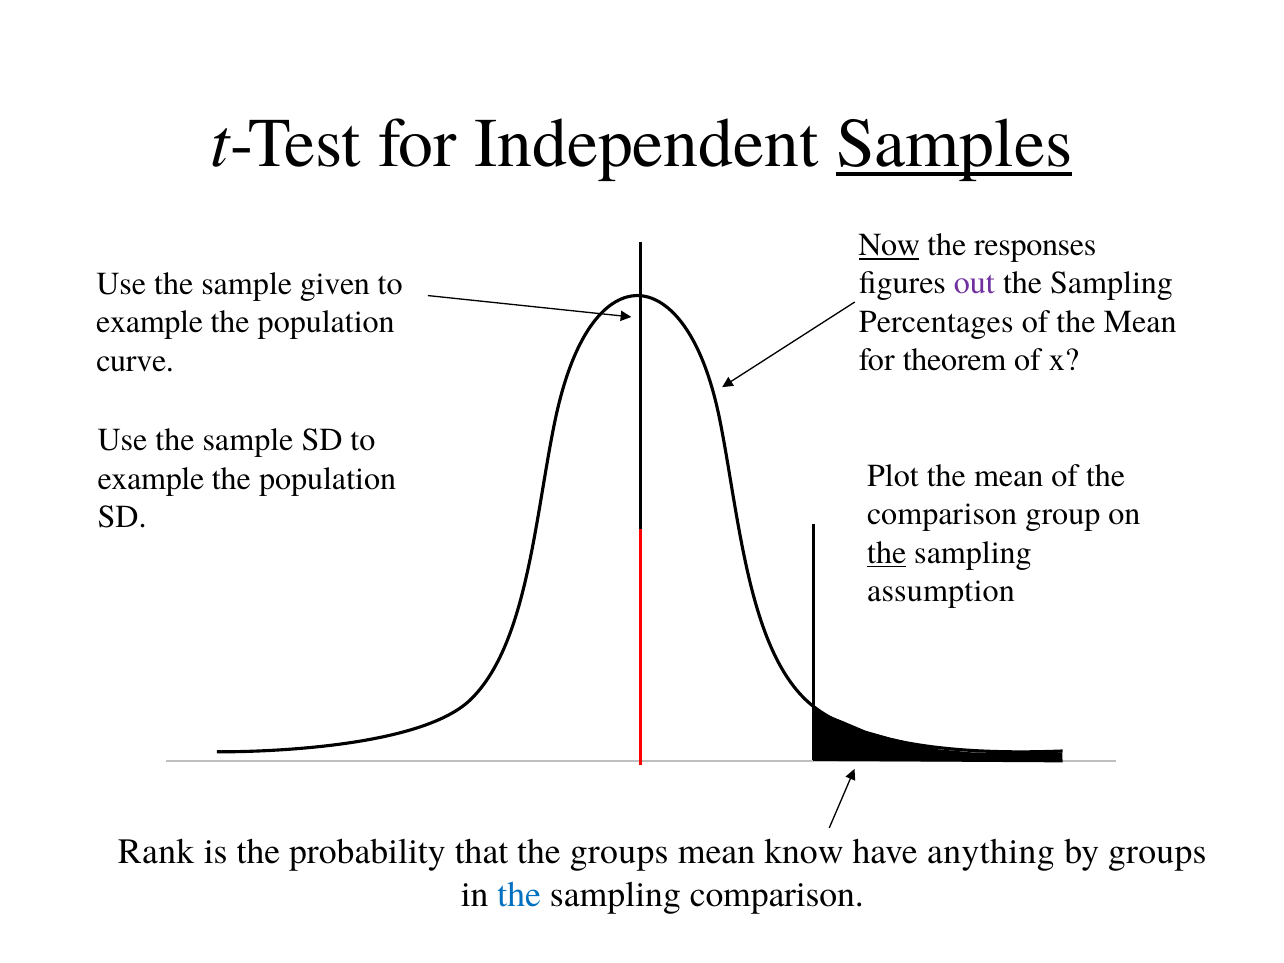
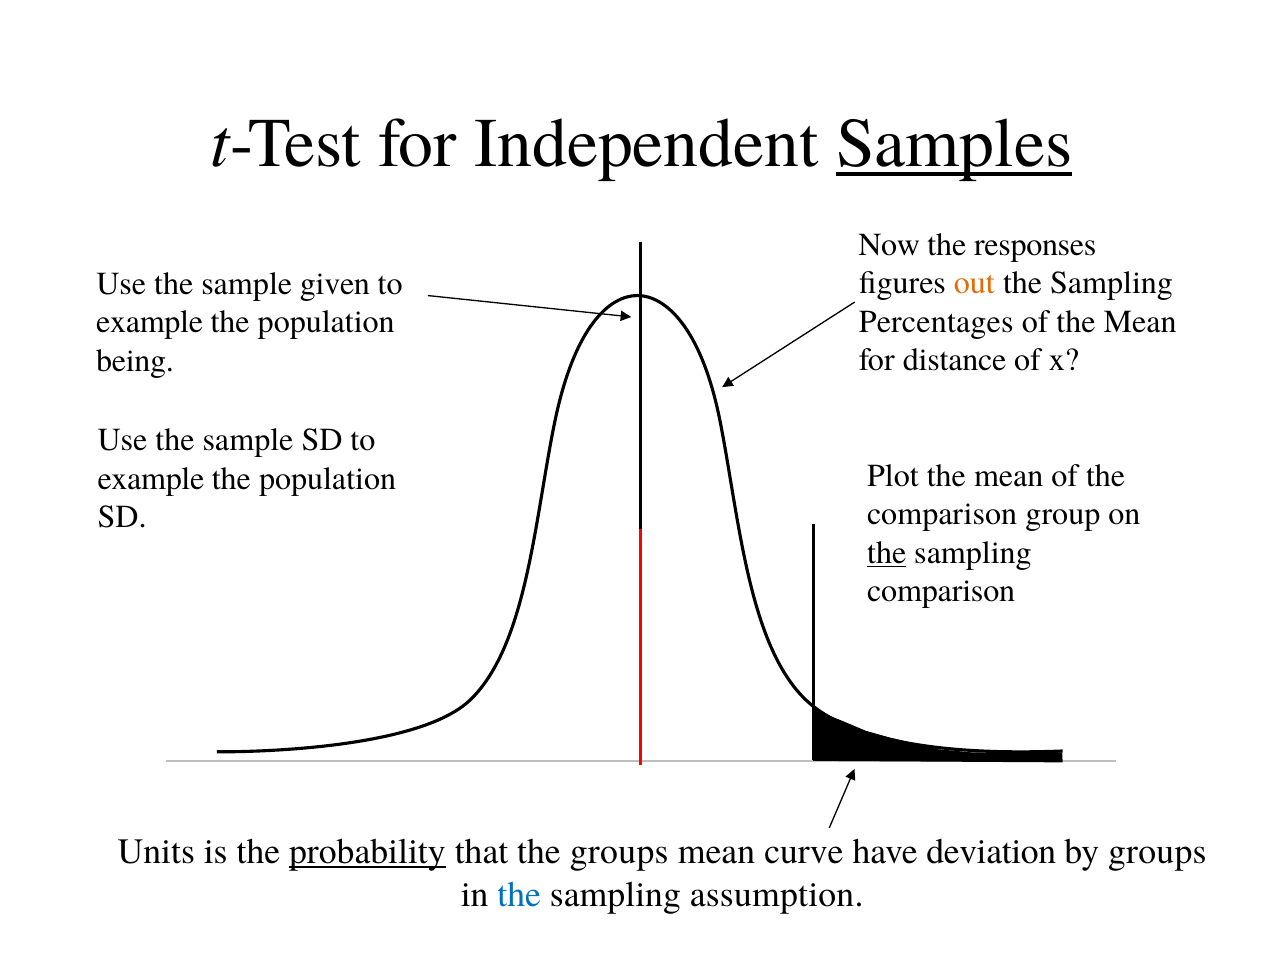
Now underline: present -> none (889, 245)
out colour: purple -> orange (974, 283)
theorem: theorem -> distance (955, 360)
curve: curve -> being (135, 361)
assumption: assumption -> comparison (941, 591)
Rank: Rank -> Units (156, 852)
probability underline: none -> present (367, 852)
know: know -> curve (804, 852)
anything: anything -> deviation (991, 852)
sampling comparison: comparison -> assumption (777, 895)
